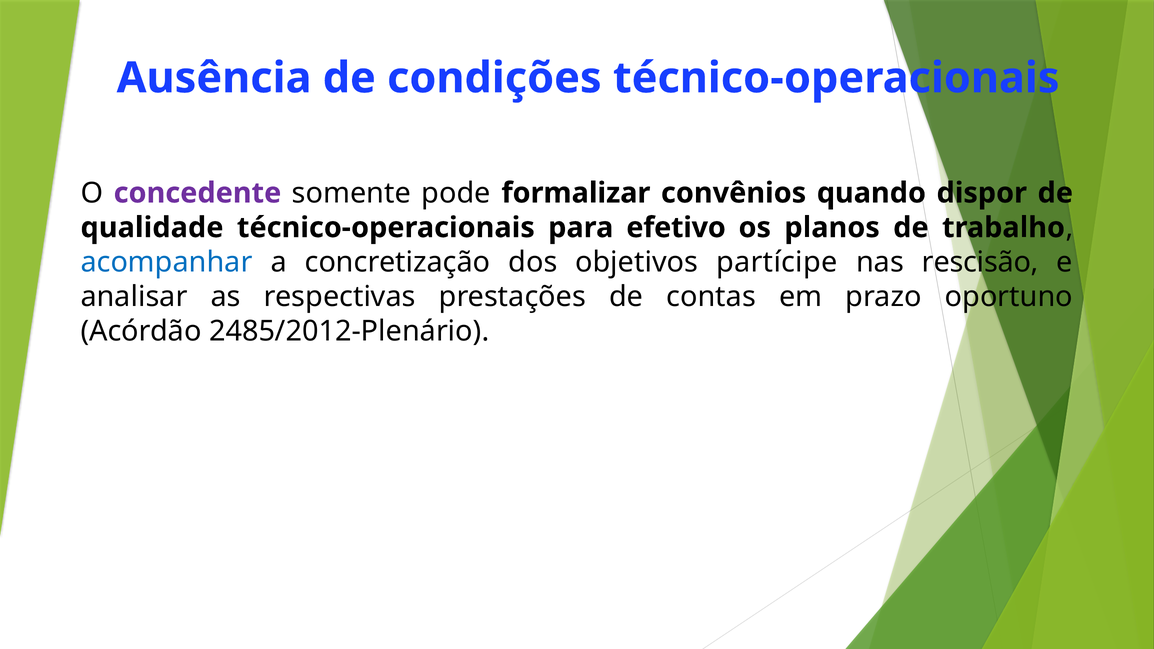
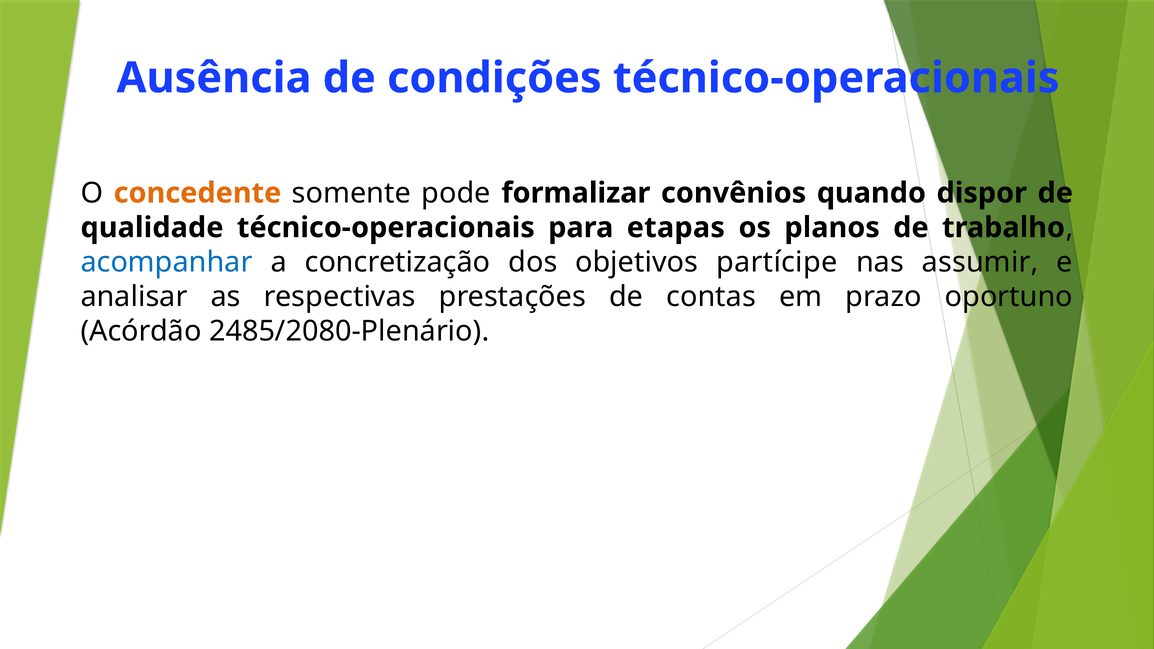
concedente colour: purple -> orange (197, 193)
efetivo: efetivo -> etapas (676, 228)
rescisão: rescisão -> assumir (980, 262)
2485/2012-Plenário: 2485/2012-Plenário -> 2485/2080-Plenário (349, 332)
